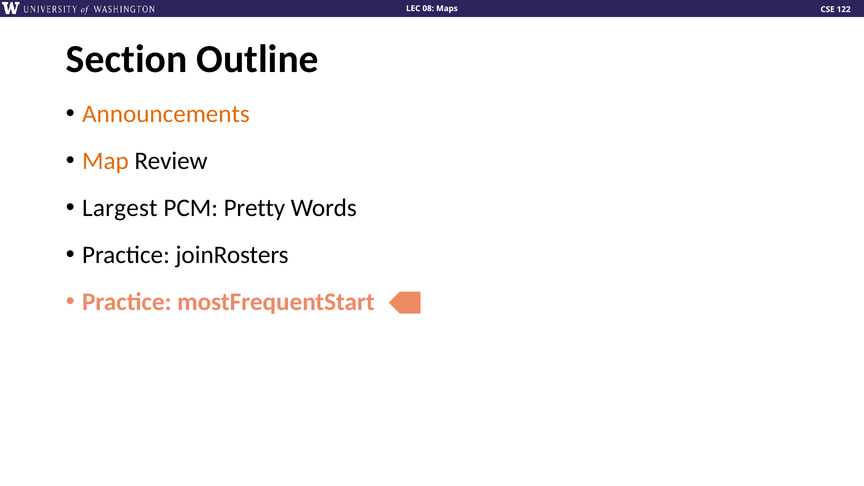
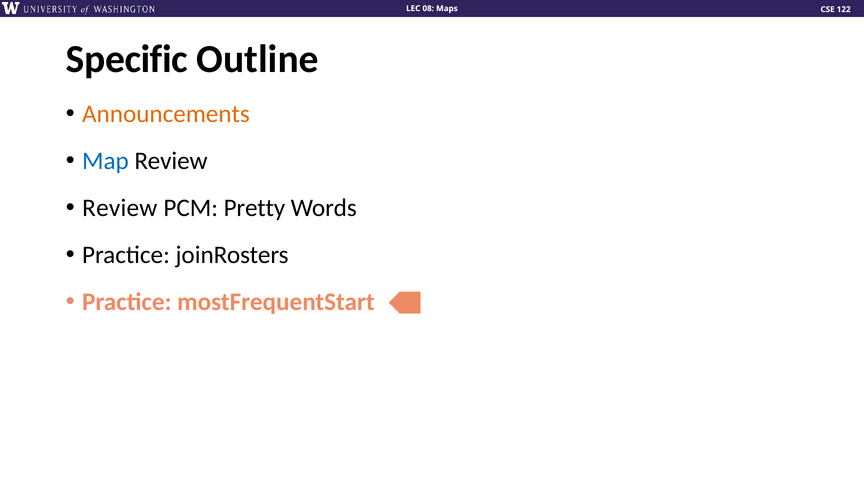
Section: Section -> Specific (127, 59)
Map colour: orange -> blue (105, 161)
Largest: Largest -> Review (120, 208)
